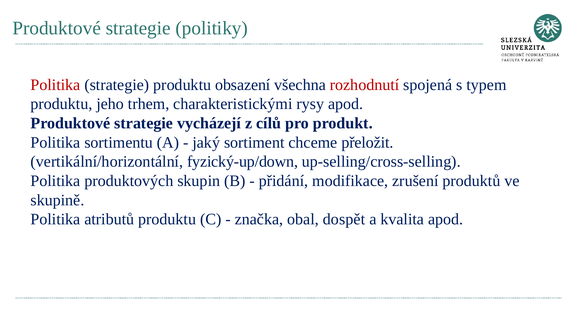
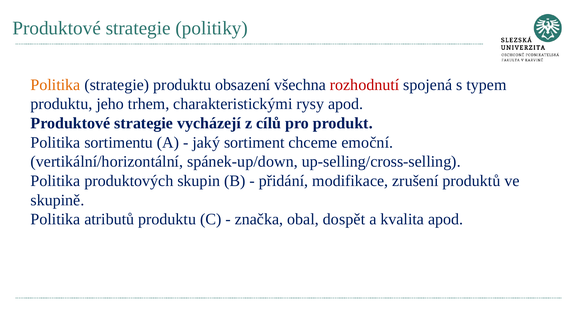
Politika colour: red -> orange (55, 85)
přeložit: přeložit -> emoční (367, 142)
fyzický-up/down: fyzický-up/down -> spánek-up/down (242, 162)
